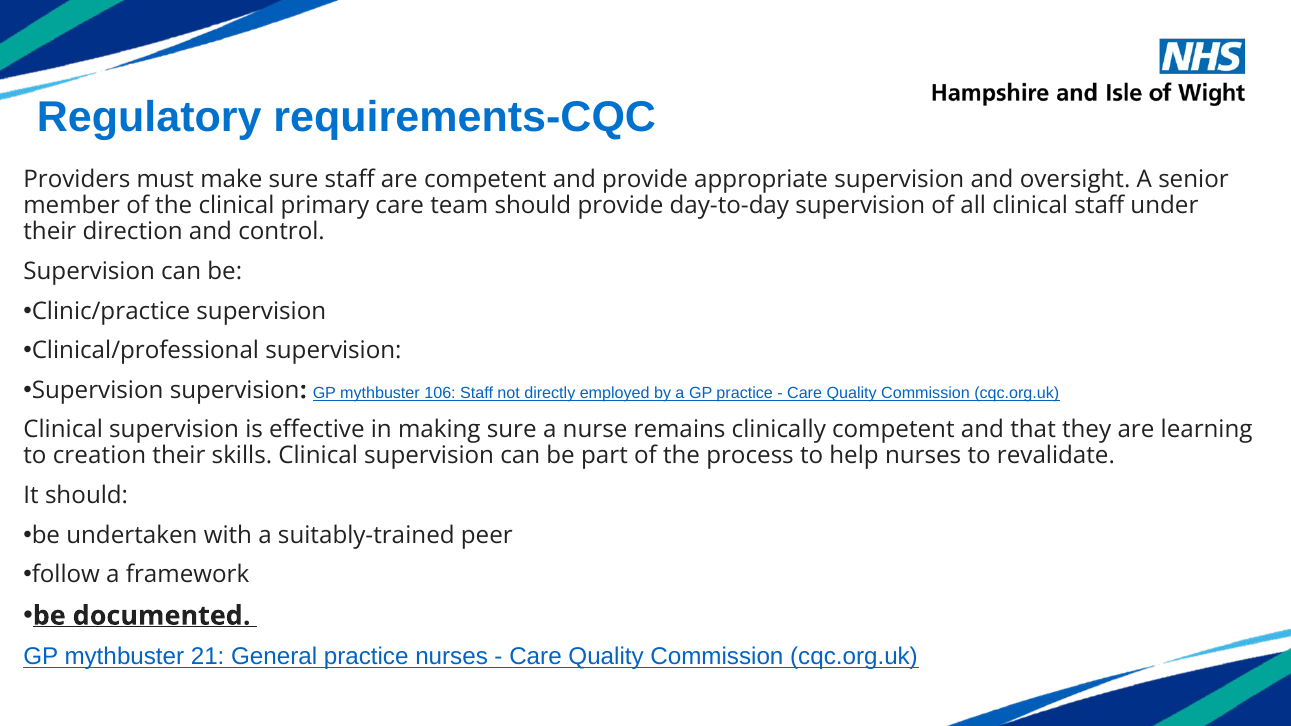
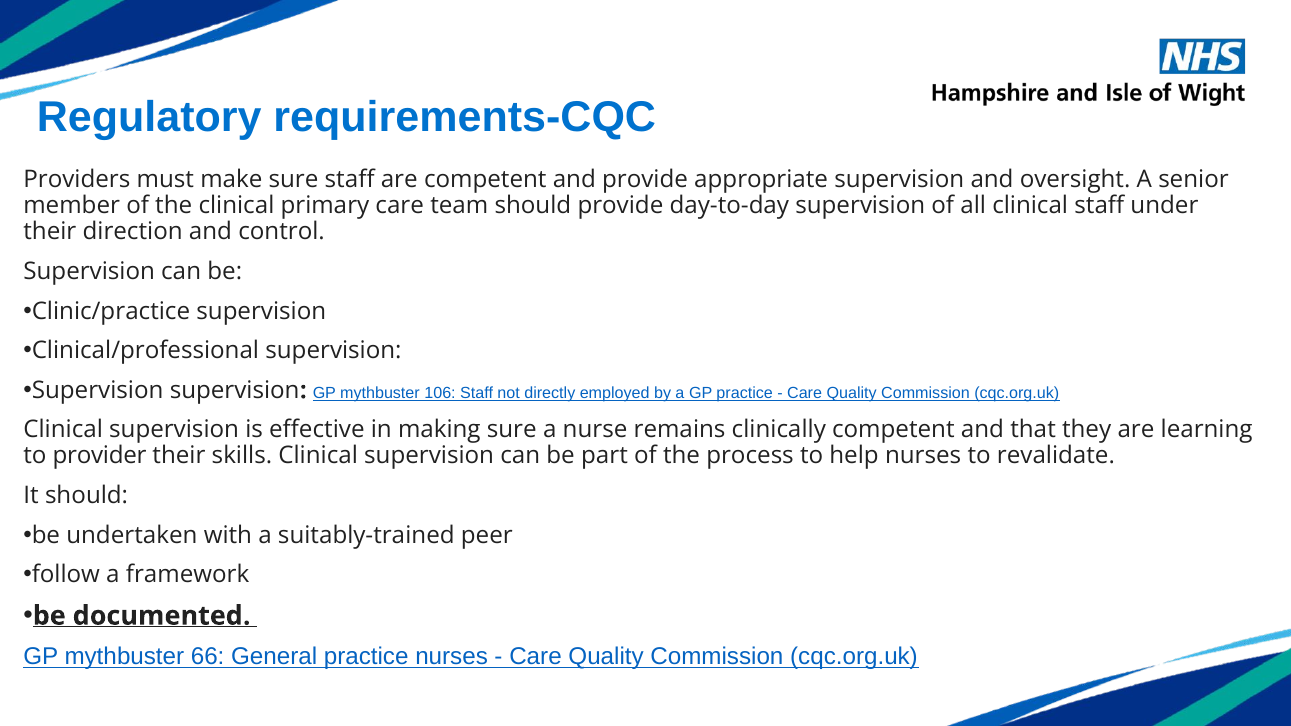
creation: creation -> provider (100, 456)
21: 21 -> 66 (208, 657)
